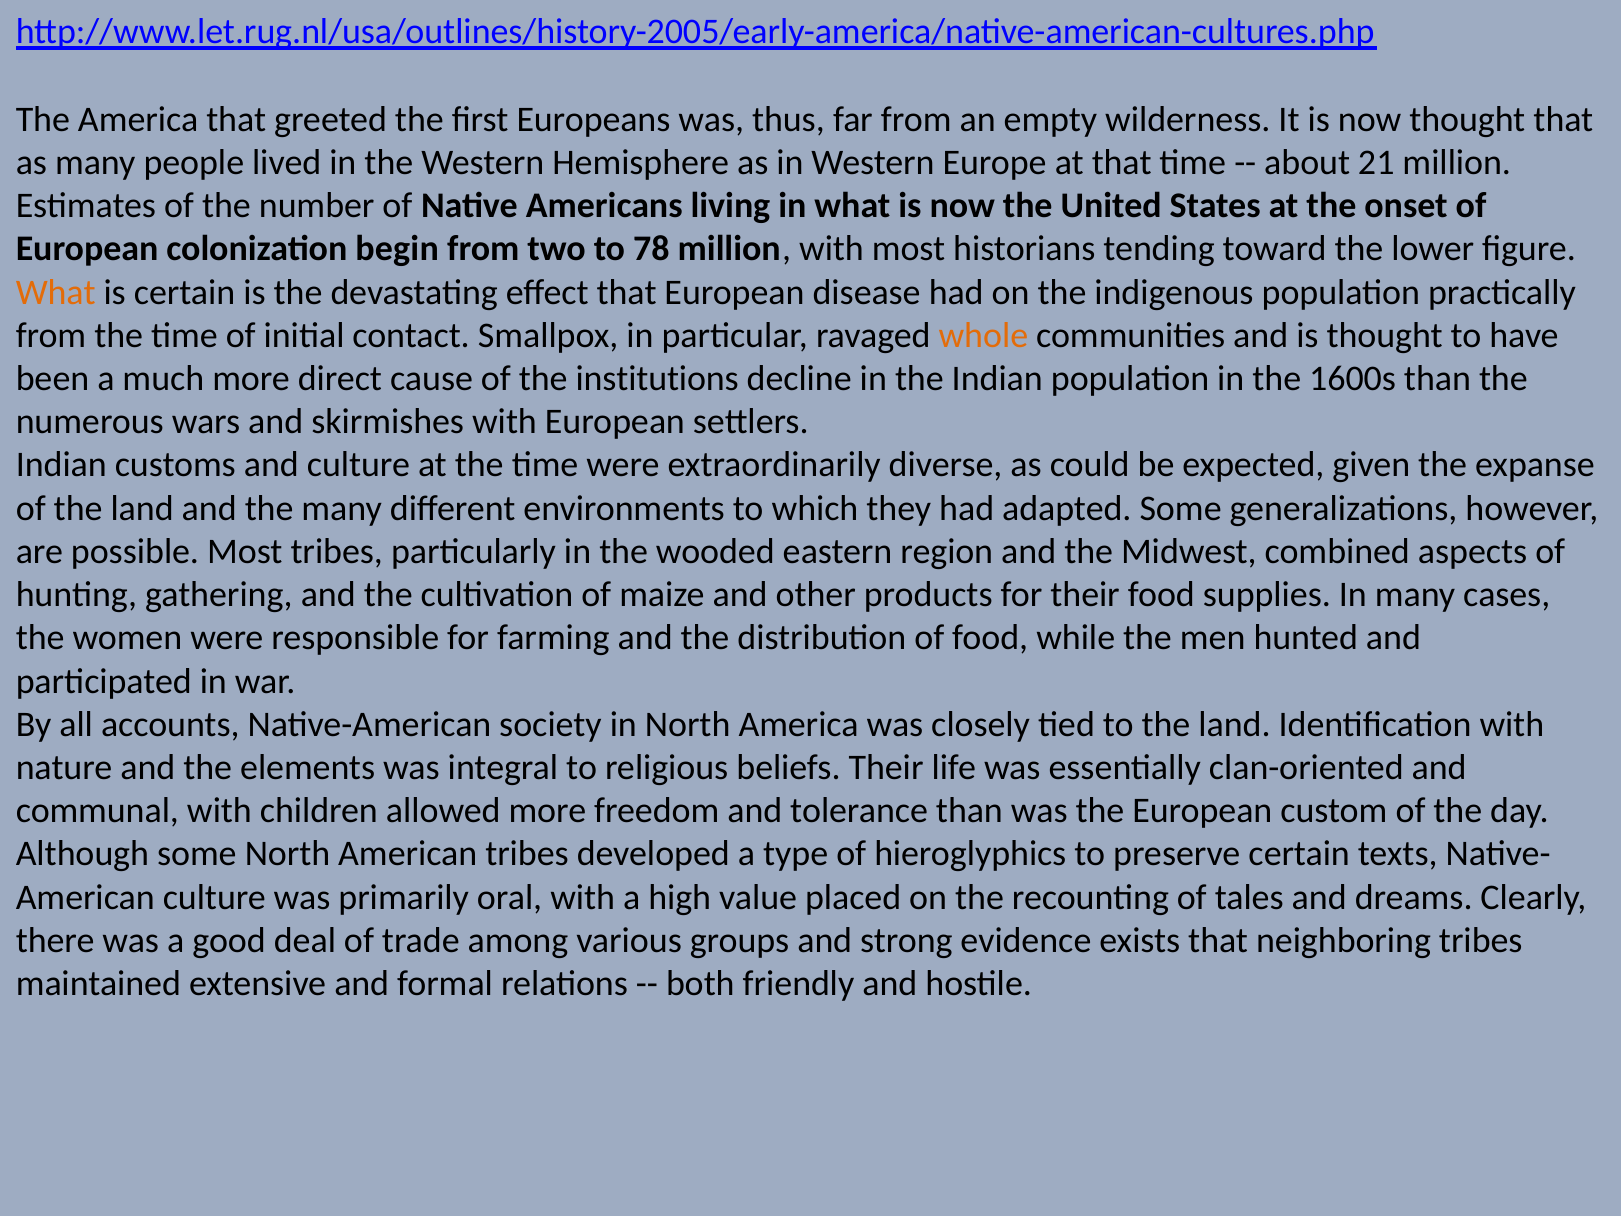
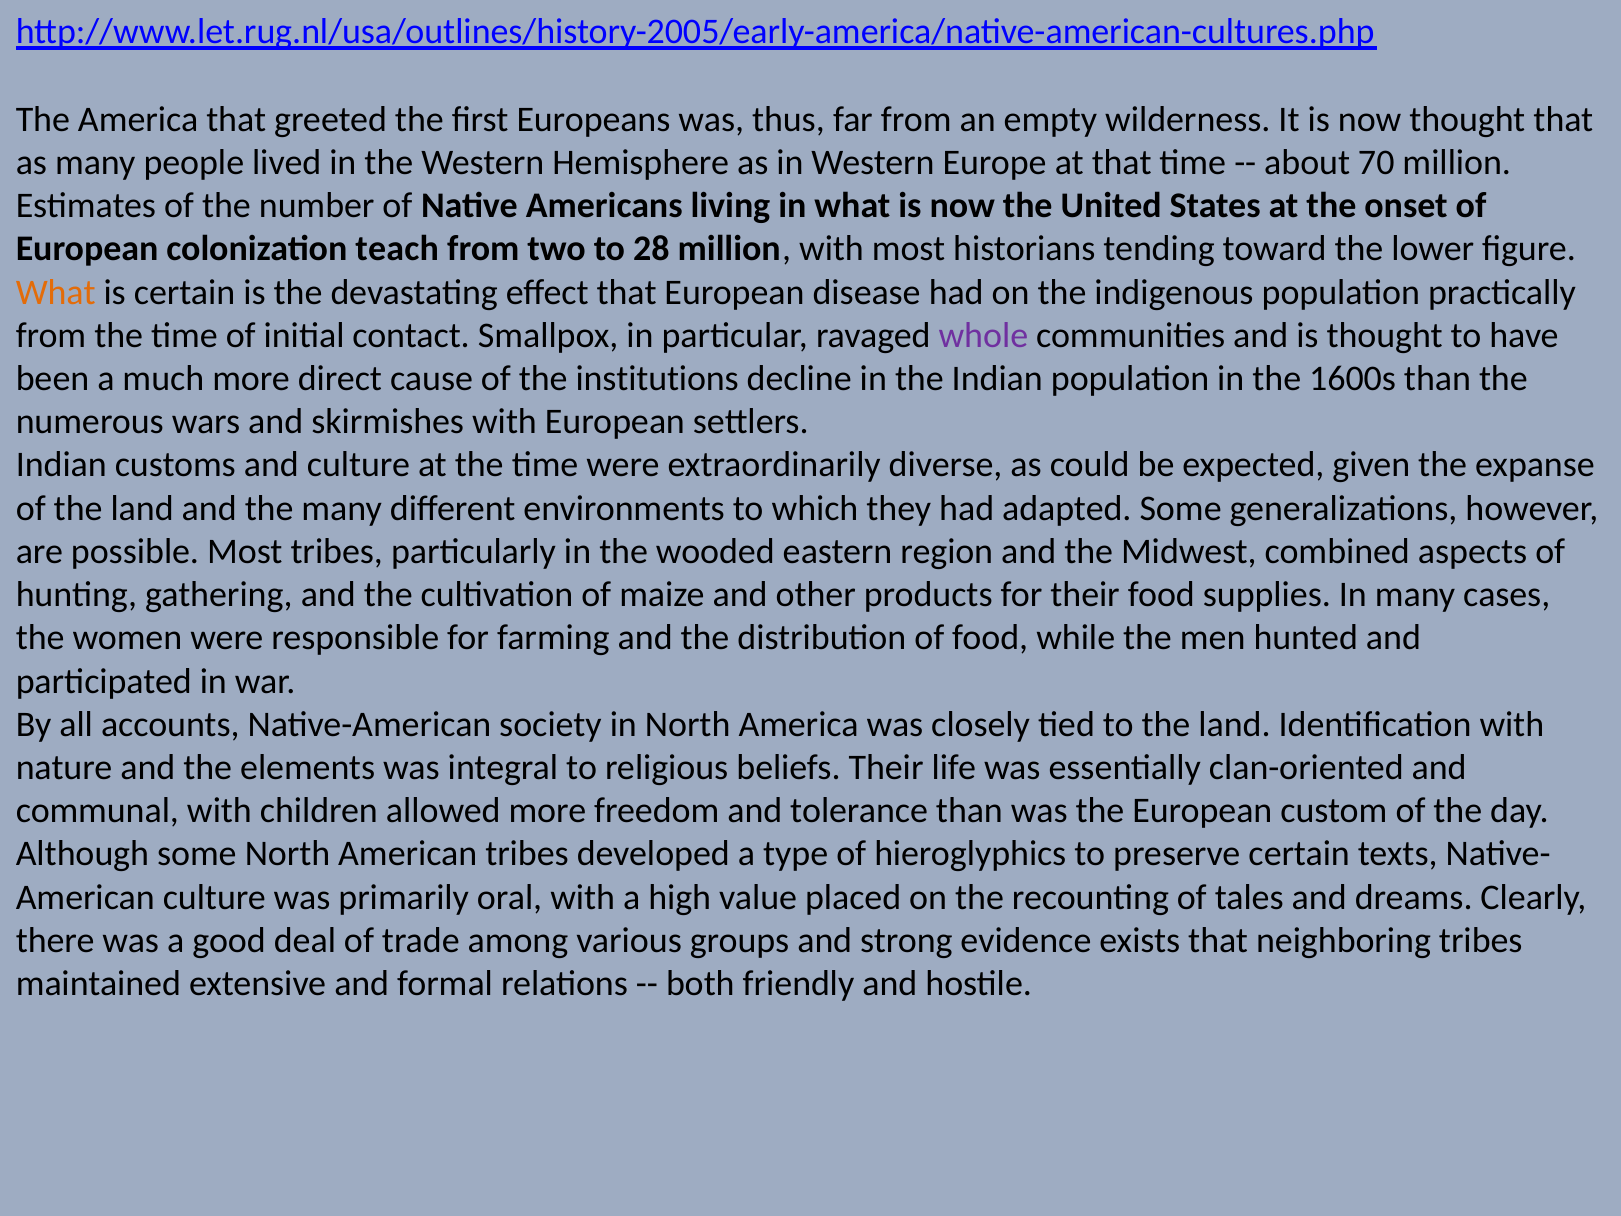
21: 21 -> 70 (1376, 163)
begin: begin -> teach (397, 249)
78: 78 -> 28 (651, 249)
whole colour: orange -> purple (983, 335)
